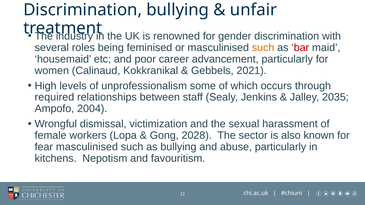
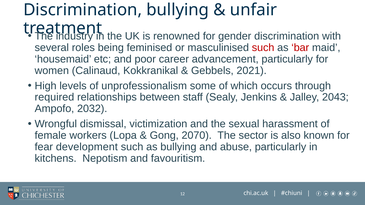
such colour: orange -> red (263, 48)
2035: 2035 -> 2043 (335, 97)
2004: 2004 -> 2032 (92, 109)
2028: 2028 -> 2070 (197, 136)
fear masculinised: masculinised -> development (87, 147)
